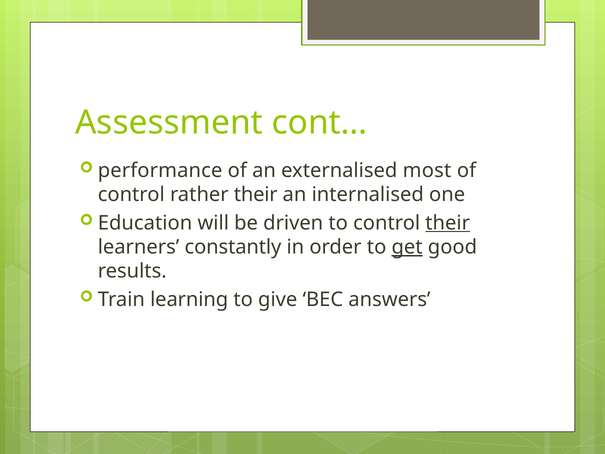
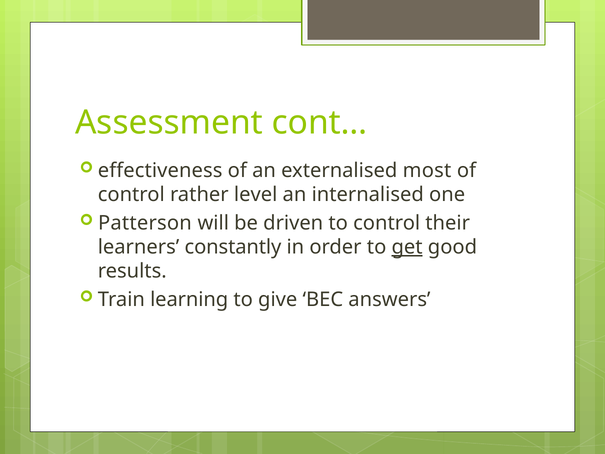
performance: performance -> effectiveness (160, 170)
rather their: their -> level (256, 194)
Education: Education -> Patterson (145, 223)
their underline: present -> none (448, 223)
